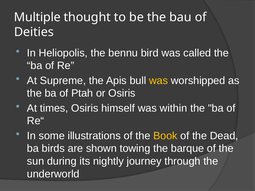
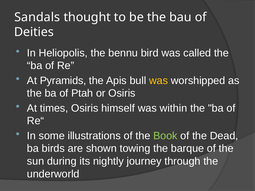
Multiple: Multiple -> Sandals (37, 17)
Supreme: Supreme -> Pyramids (63, 81)
Book colour: yellow -> light green (165, 136)
